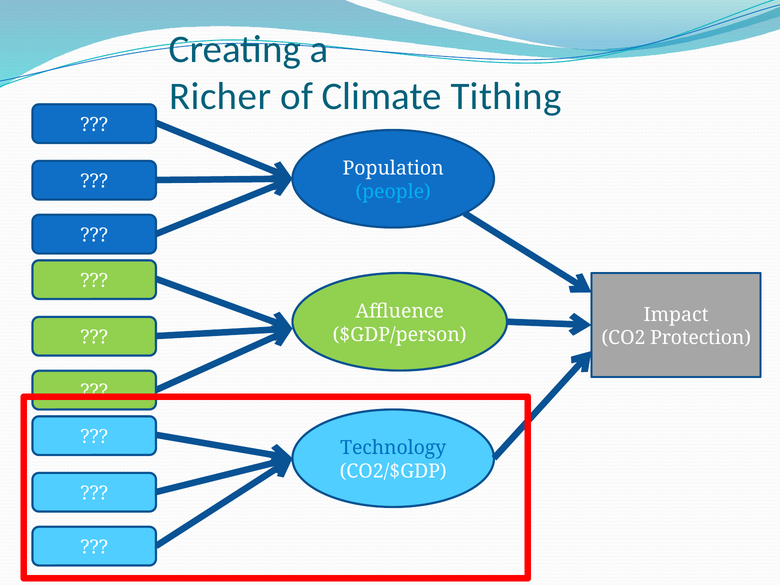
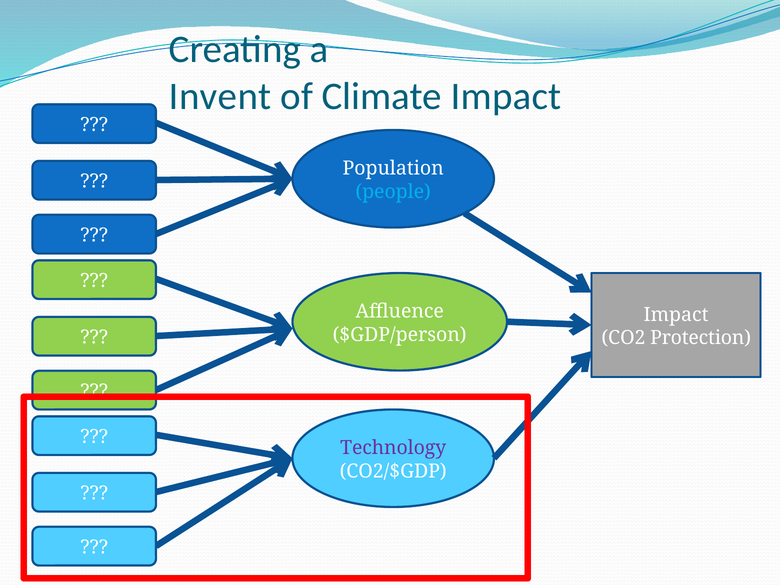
Richer: Richer -> Invent (220, 96)
Climate Tithing: Tithing -> Impact (506, 96)
Technology colour: blue -> purple (393, 448)
